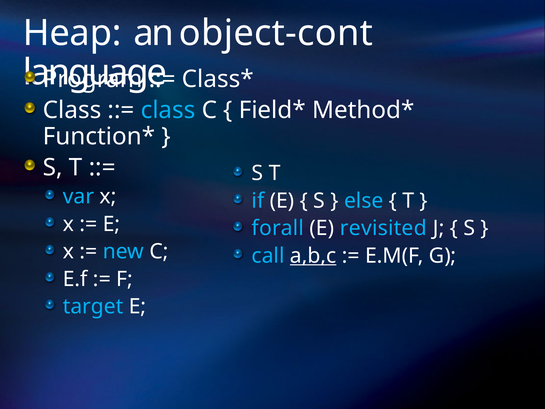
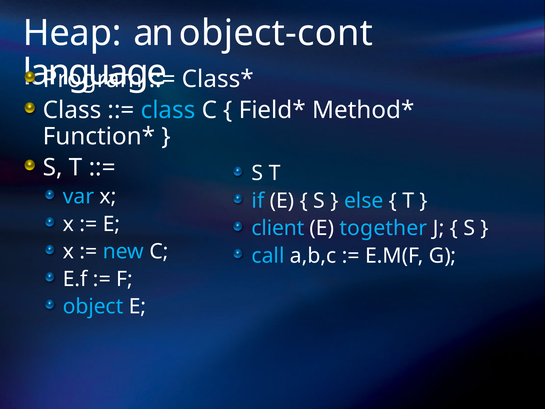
forall: forall -> client (278, 228)
revisited: revisited -> together (383, 228)
a,b,c underline: present -> none (313, 256)
target: target -> object (93, 306)
